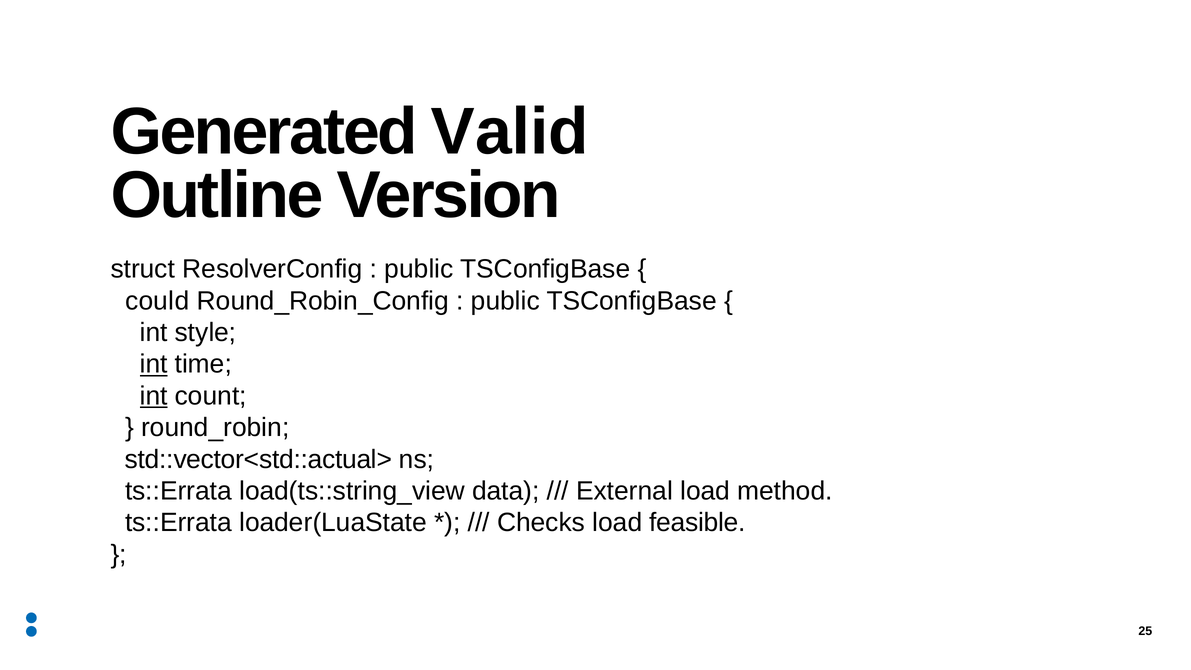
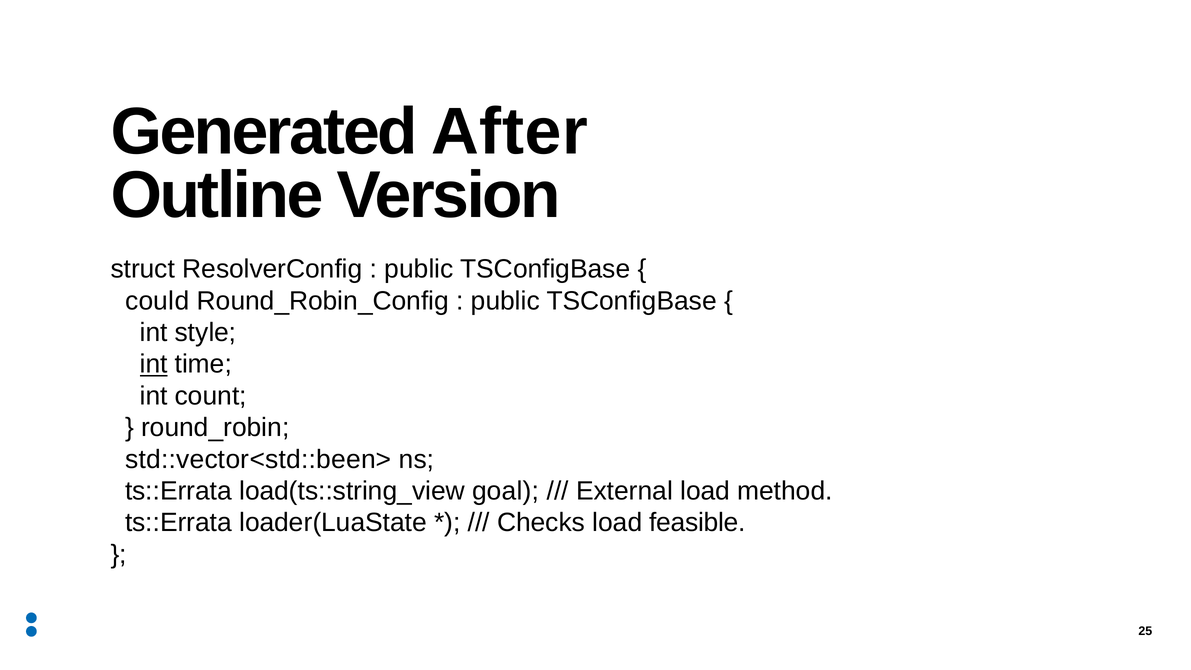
Valid: Valid -> After (510, 132)
int underline: present -> none (154, 396)
std::vector<std::actual>: std::vector<std::actual> -> std::vector<std::been> (258, 459)
data: data -> goal (506, 491)
